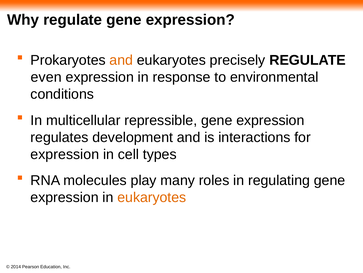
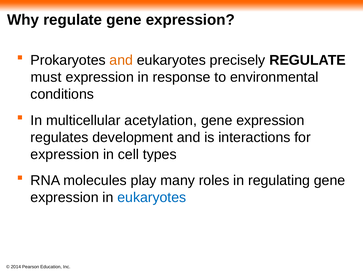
even: even -> must (46, 77)
repressible: repressible -> acetylation (161, 120)
eukaryotes colour: orange -> blue (152, 197)
